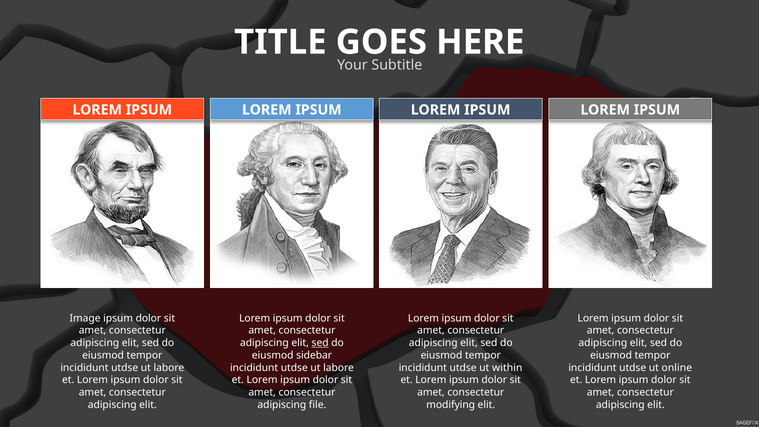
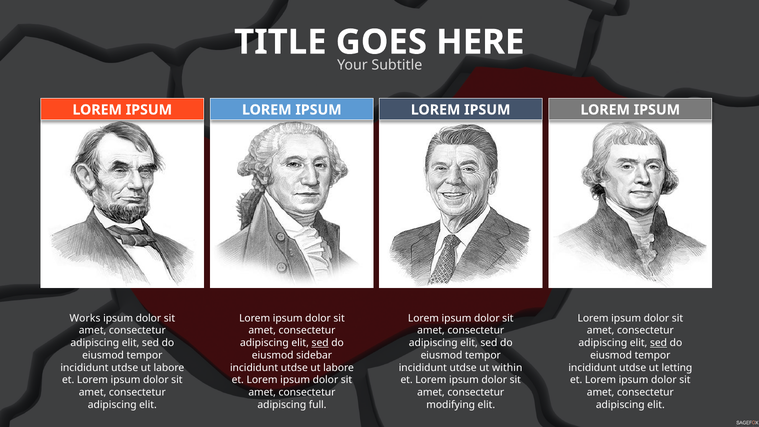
Image: Image -> Works (85, 318)
sed underline: none -> present (659, 343)
online: online -> letting (677, 368)
file: file -> full (318, 405)
